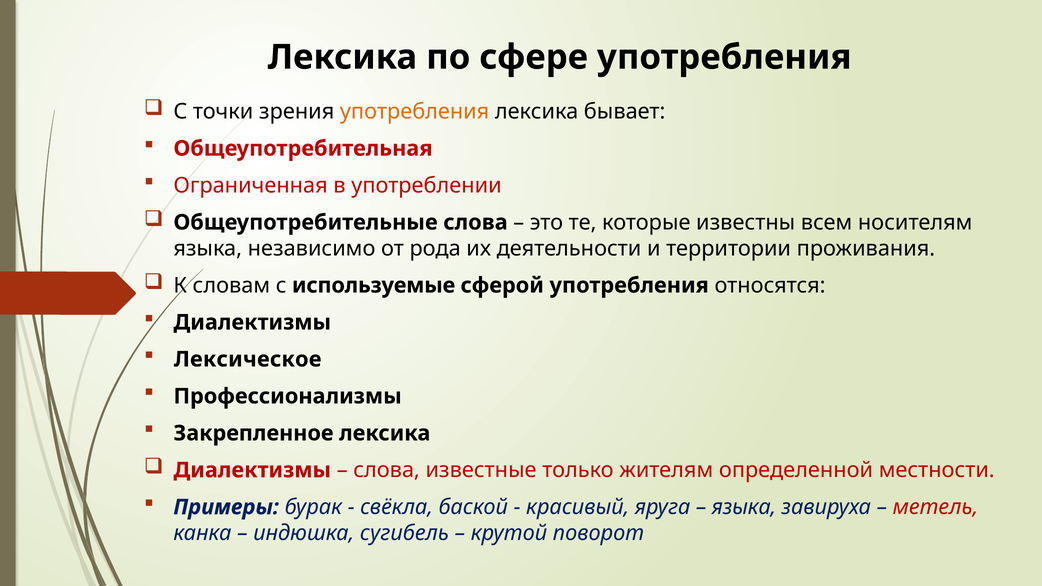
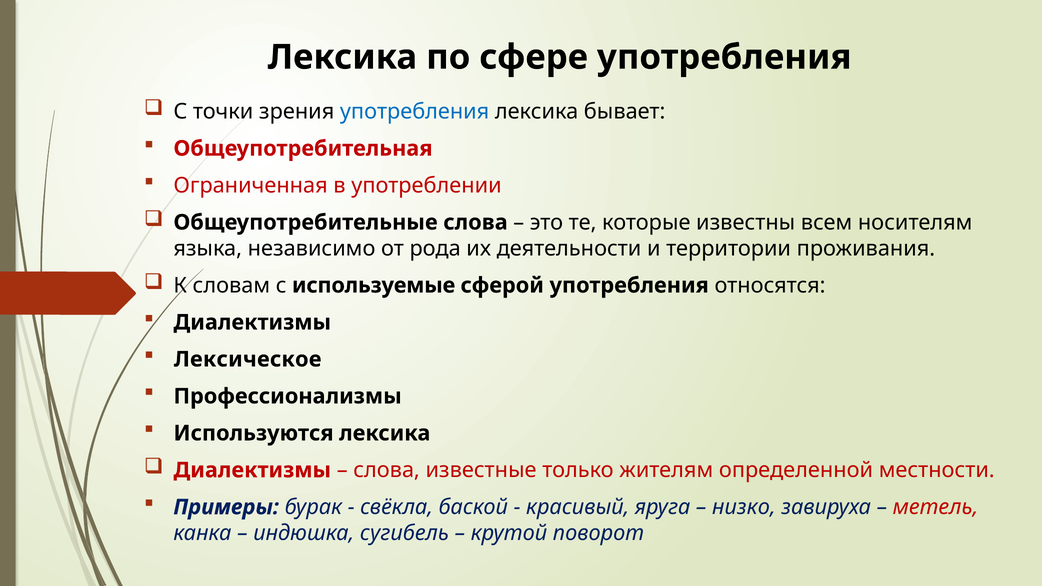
употребления colour: orange -> blue (415, 112)
Закрепленное: Закрепленное -> Используются (253, 433)
языка: языка -> низко (744, 507)
